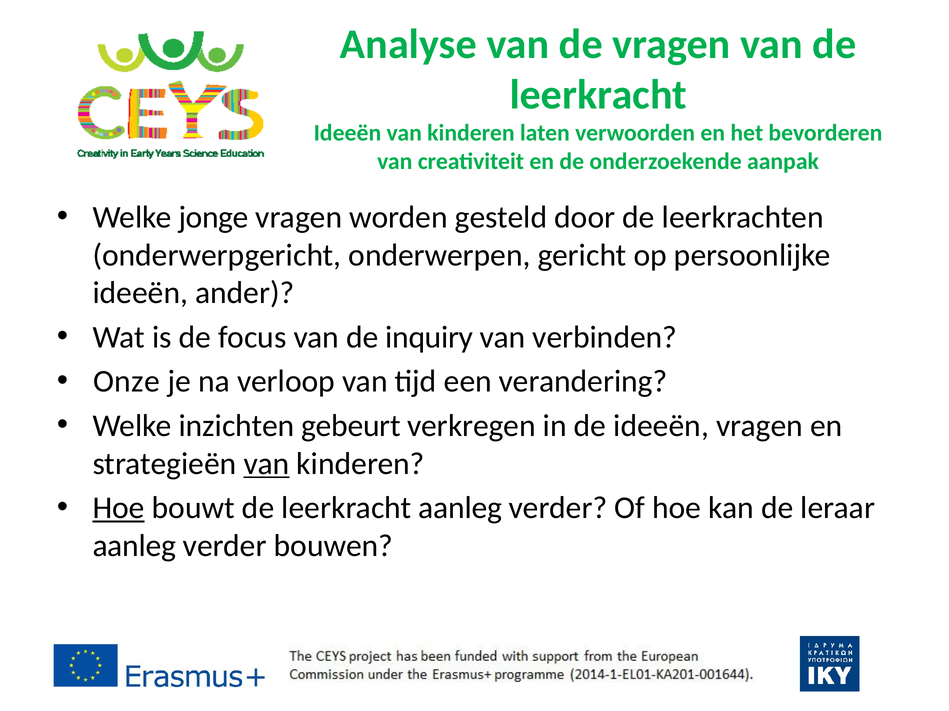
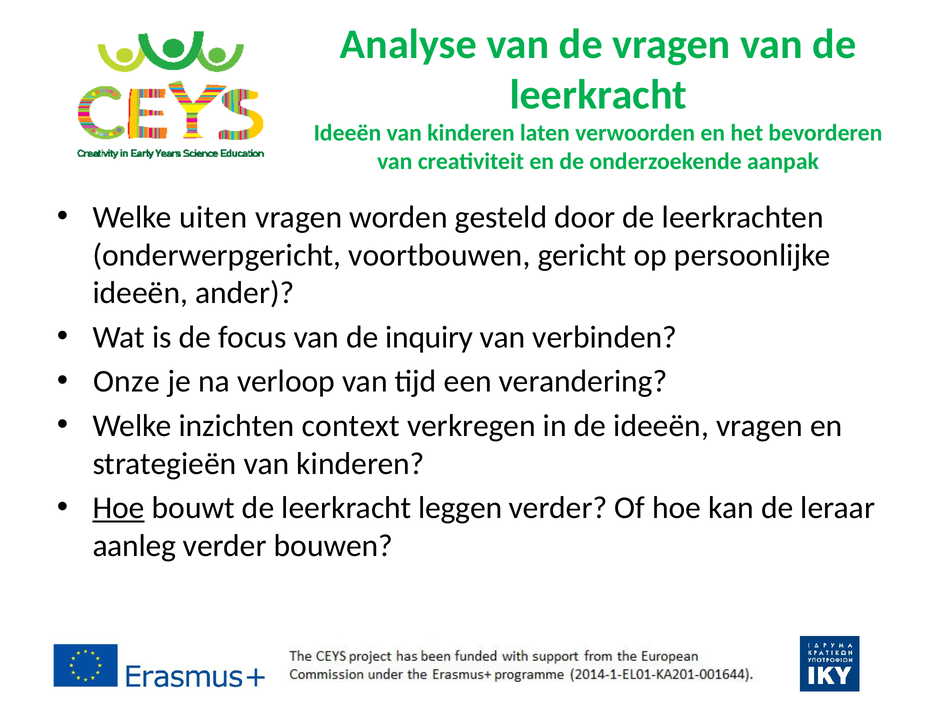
jonge: jonge -> uiten (213, 217)
onderwerpen: onderwerpen -> voortbouwen (439, 255)
gebeurt: gebeurt -> context (351, 426)
van underline: present -> none (267, 464)
leerkracht aanleg: aanleg -> leggen (460, 508)
